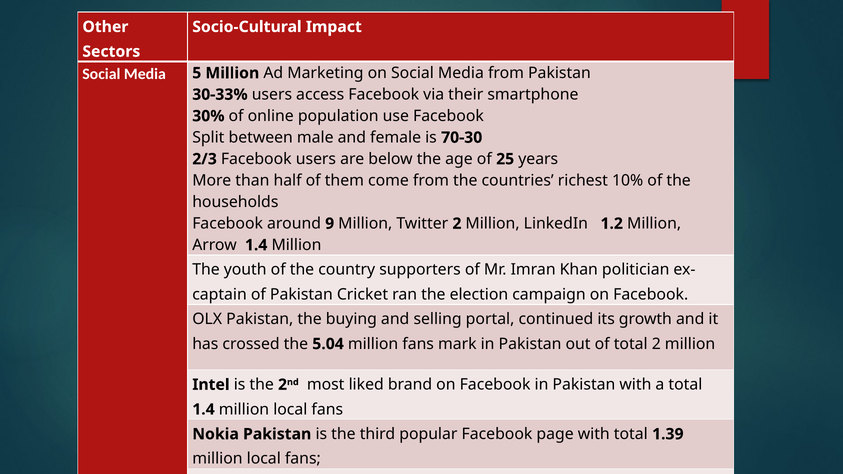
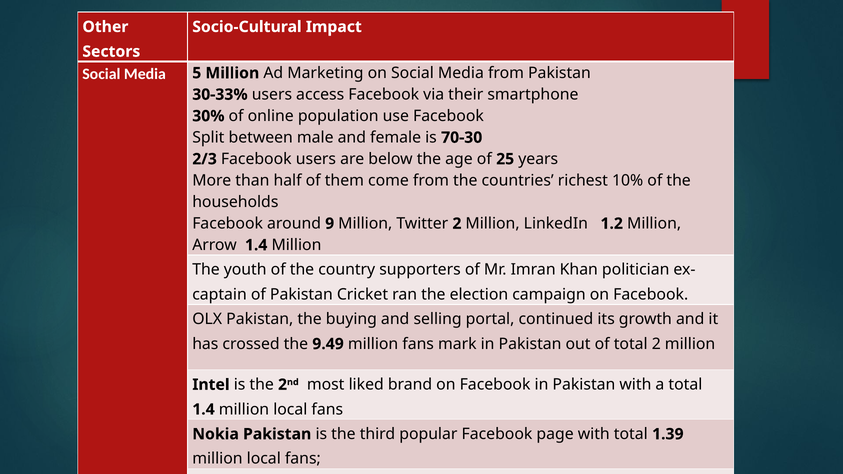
5.04: 5.04 -> 9.49 (328, 344)
